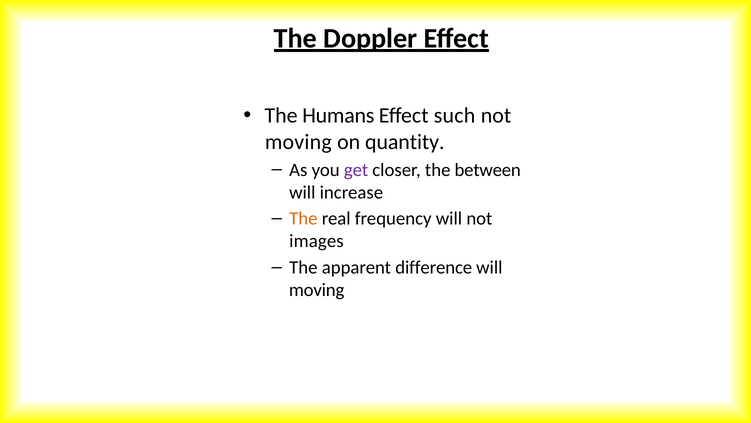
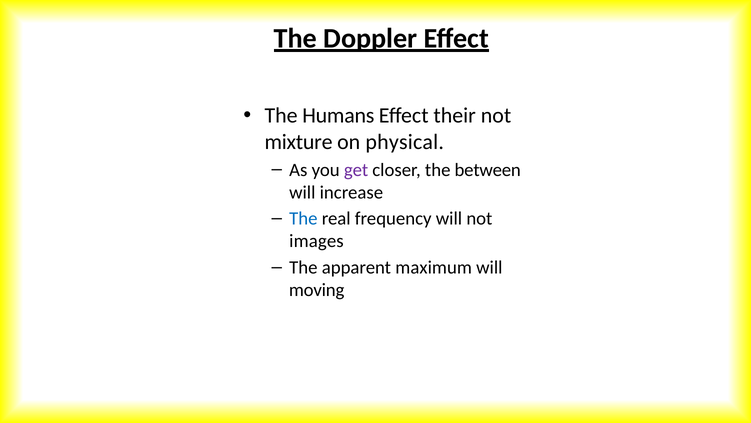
such: such -> their (455, 115)
moving: moving -> mixture (299, 142)
quantity: quantity -> physical (405, 142)
The colour: orange -> blue (303, 218)
difference: difference -> maximum (434, 267)
